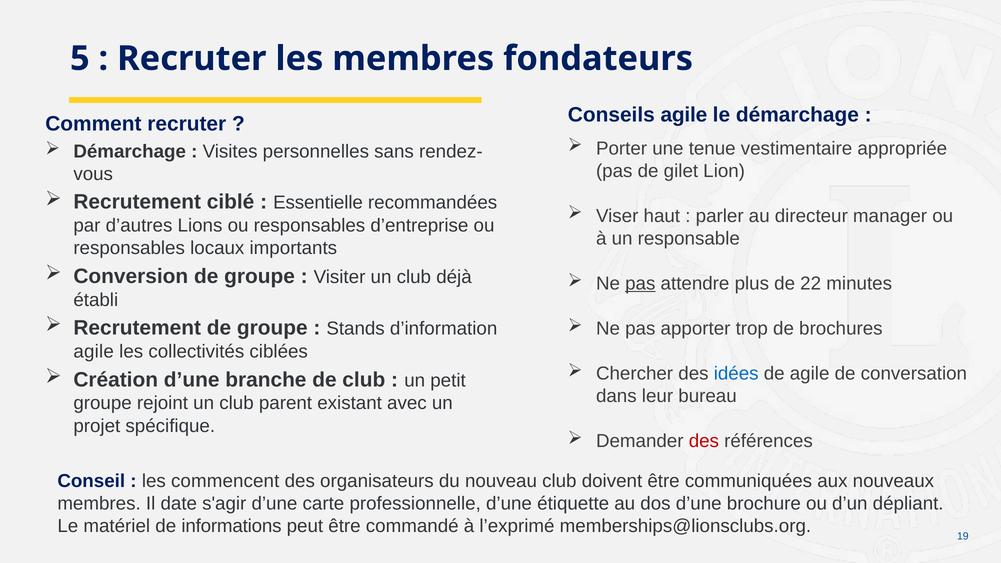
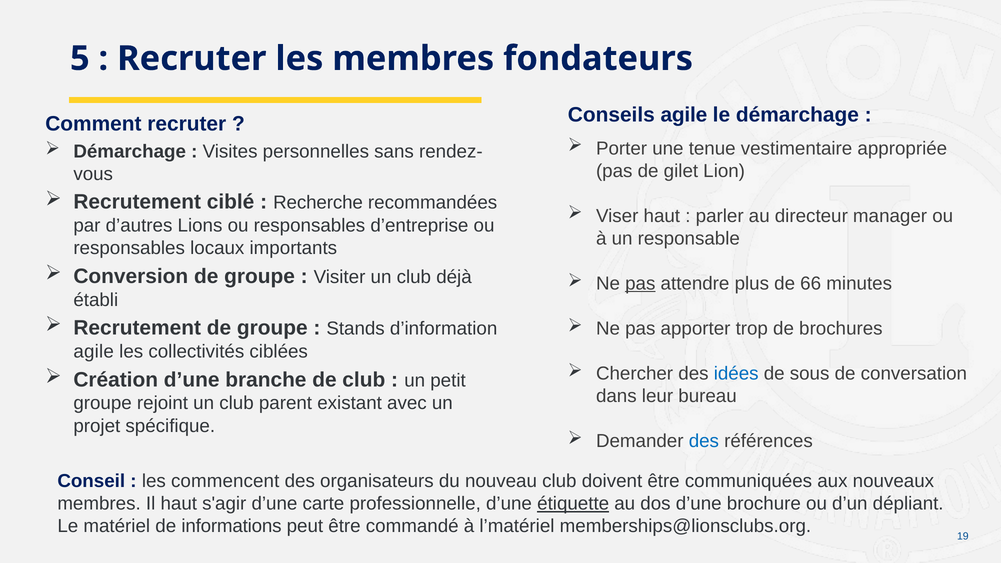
Essentielle: Essentielle -> Recherche (318, 203)
22: 22 -> 66 (811, 283)
de agile: agile -> sous (810, 374)
des colour: red -> blue (704, 441)
Il date: date -> haut (179, 504)
étiquette underline: none -> present (573, 504)
l’exprimé: l’exprimé -> l’matériel (517, 526)
